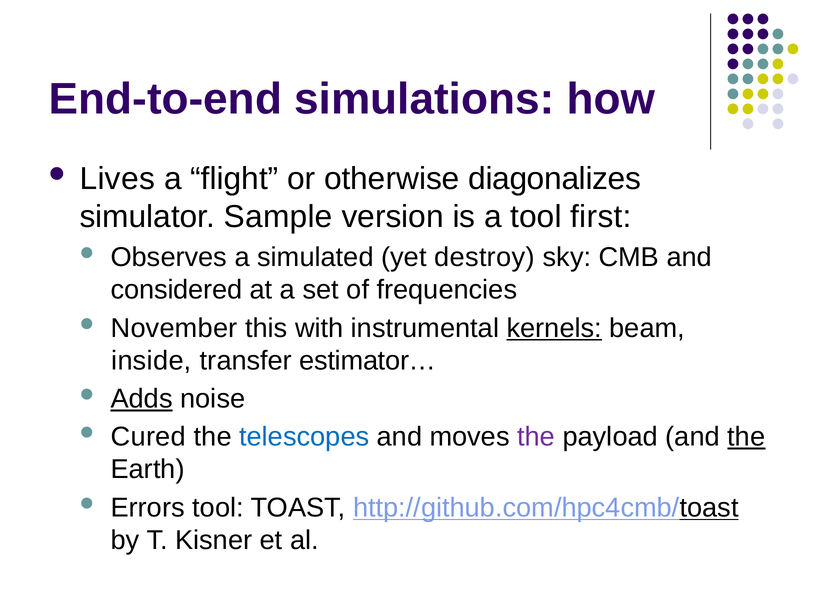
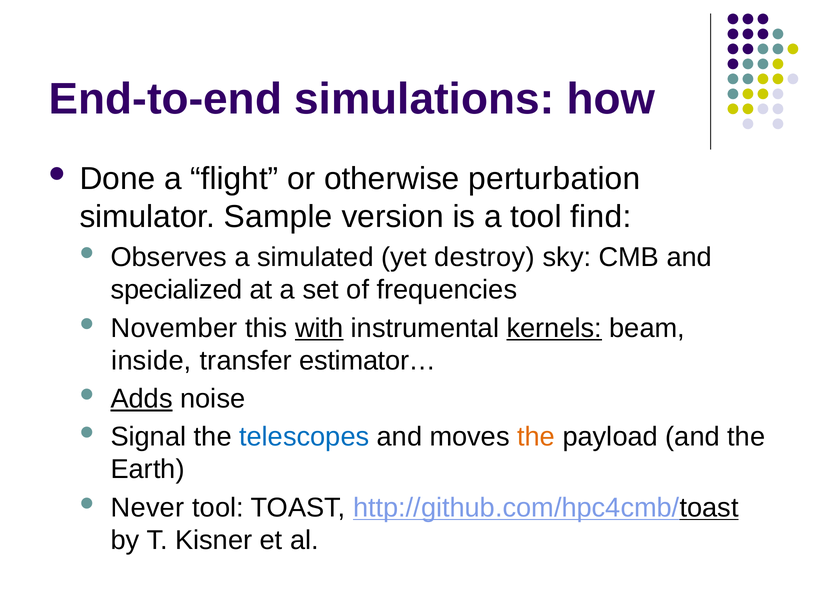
Lives: Lives -> Done (117, 179)
diagonalizes: diagonalizes -> perturbation (554, 179)
first: first -> find (601, 217)
considered: considered -> specialized (177, 290)
with underline: none -> present (319, 328)
Cured: Cured -> Signal (148, 437)
the colour: purple -> orange (536, 437)
the underline: present -> none (746, 437)
Errors: Errors -> Never (148, 508)
